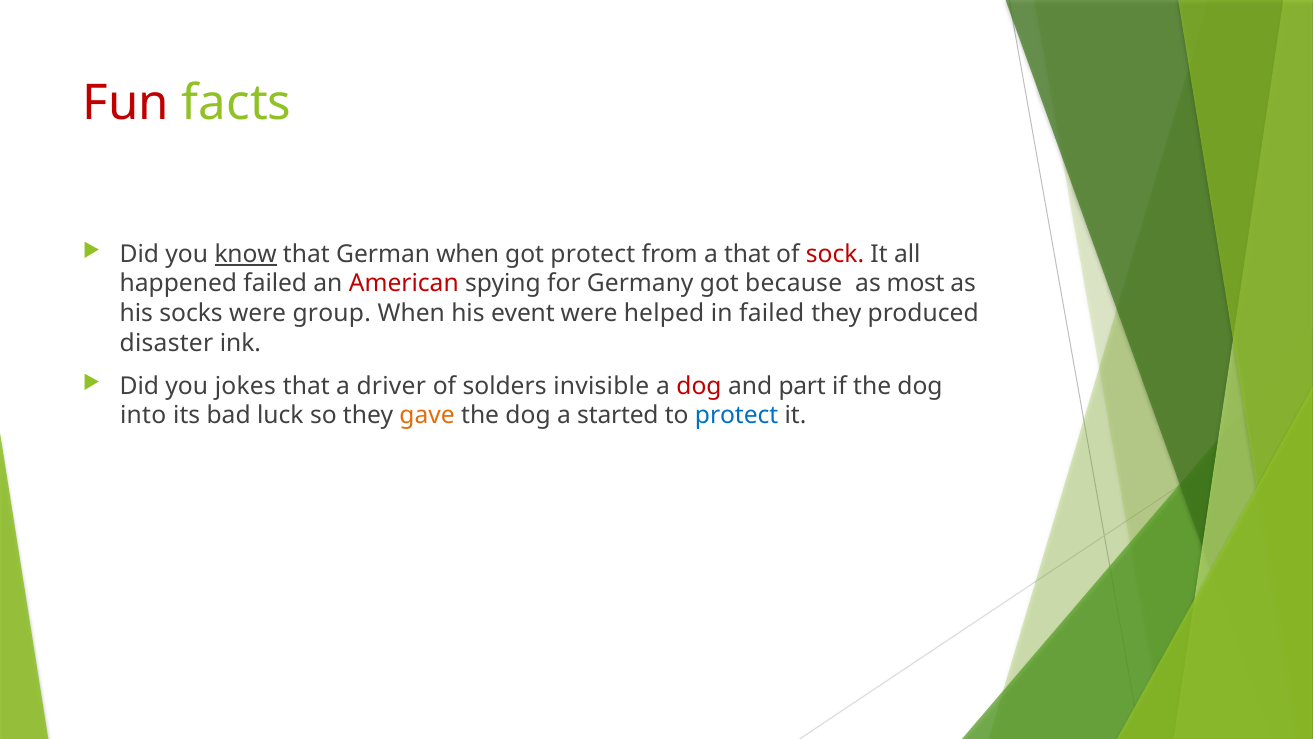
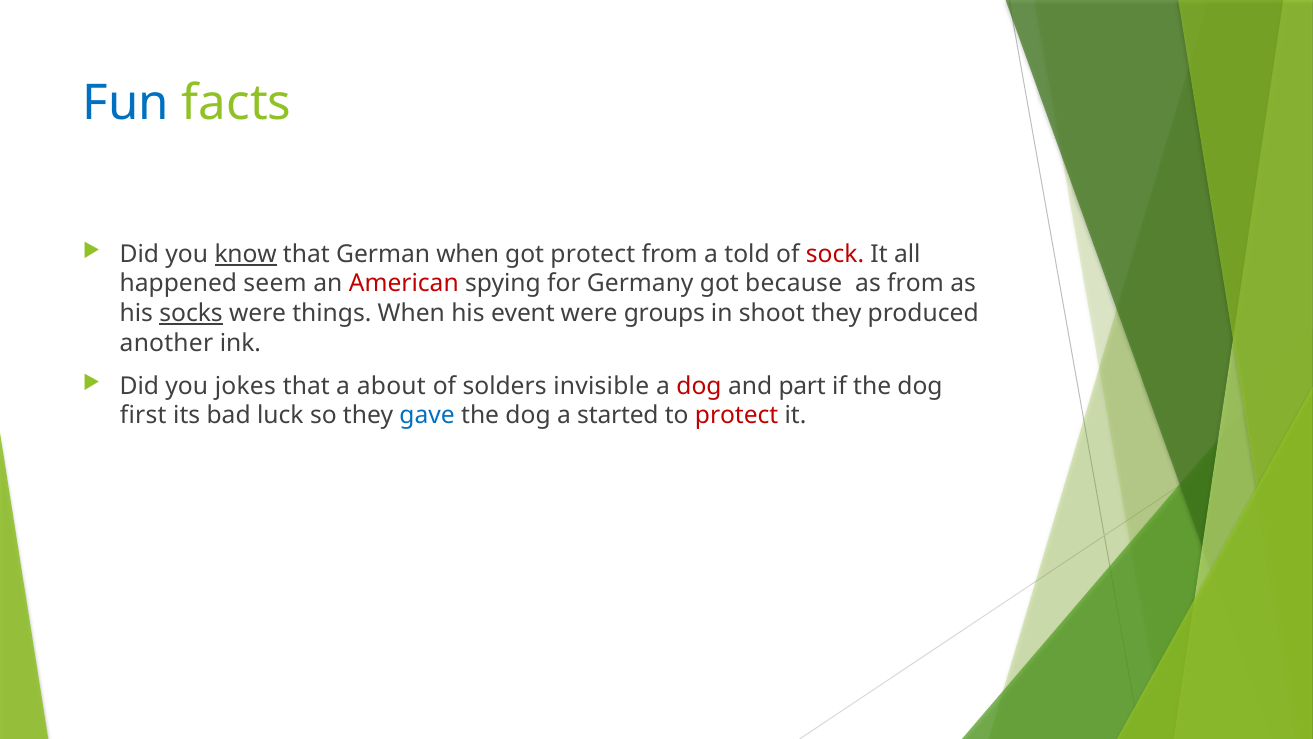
Fun colour: red -> blue (126, 104)
a that: that -> told (747, 254)
happened failed: failed -> seem (275, 284)
as most: most -> from (916, 284)
socks underline: none -> present (191, 313)
group: group -> things (332, 313)
helped: helped -> groups (664, 313)
in failed: failed -> shoot (772, 313)
disaster: disaster -> another (166, 343)
driver: driver -> about (391, 386)
into: into -> first (143, 416)
gave colour: orange -> blue (427, 416)
protect colour: blue -> red (737, 416)
